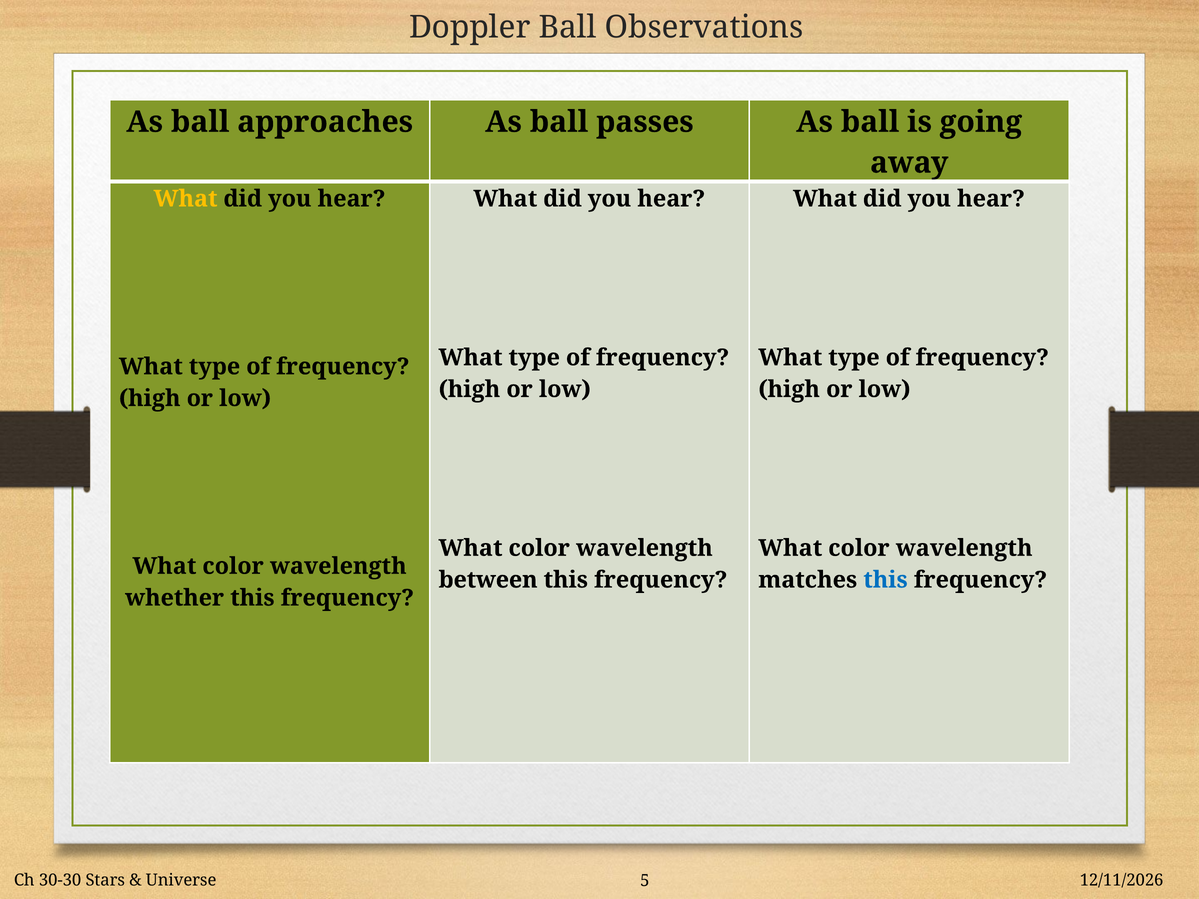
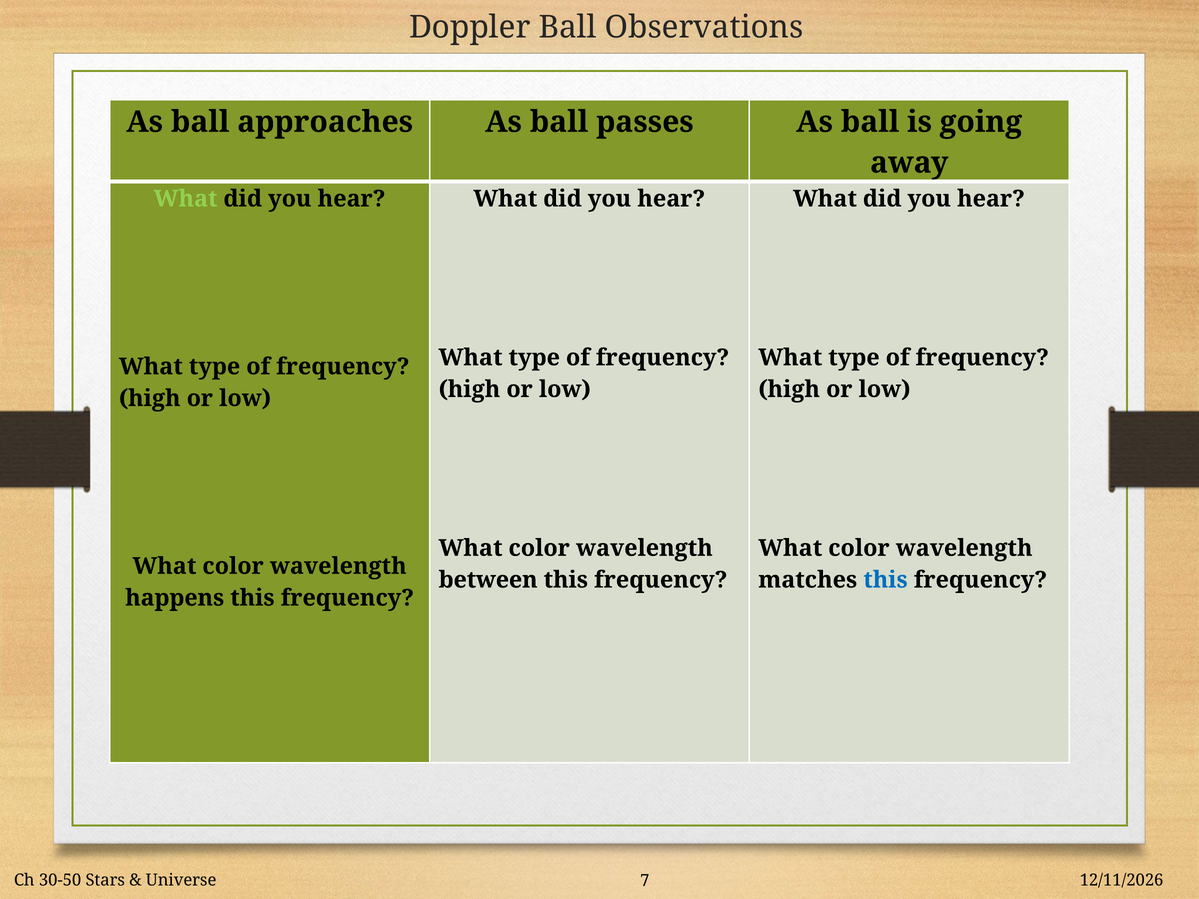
What colour: yellow -> light green (186, 199)
whether: whether -> happens (175, 598)
30-30: 30-30 -> 30-50 (60, 880)
5: 5 -> 7 (645, 881)
